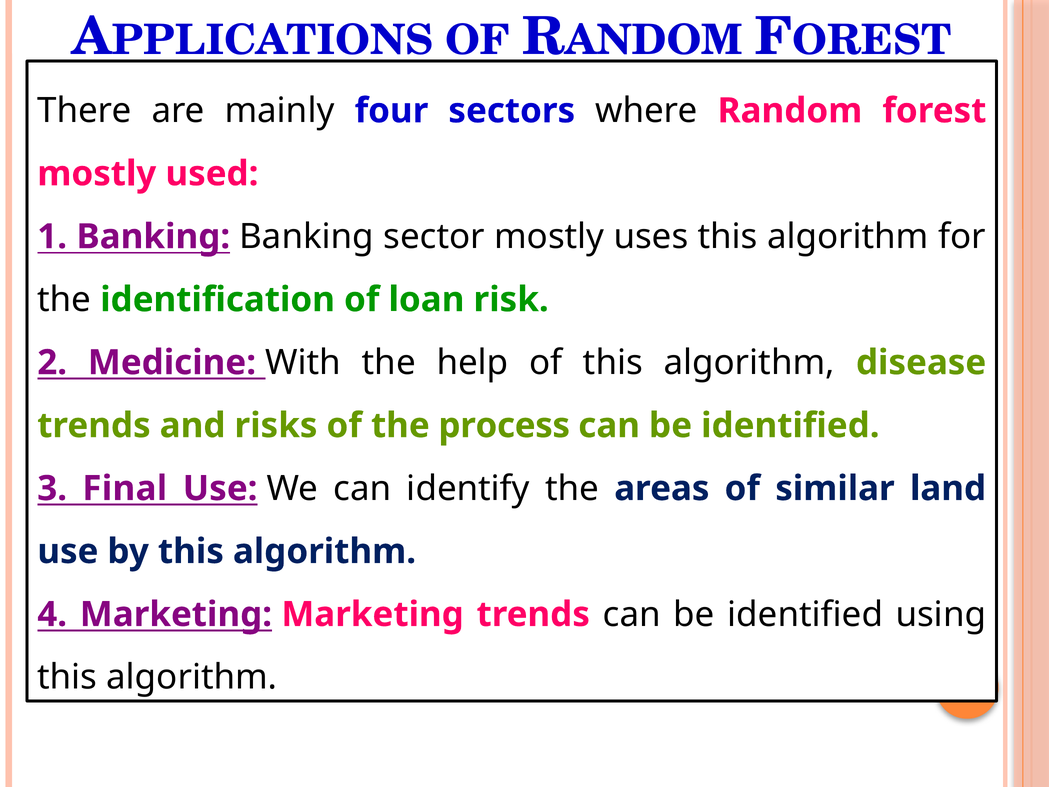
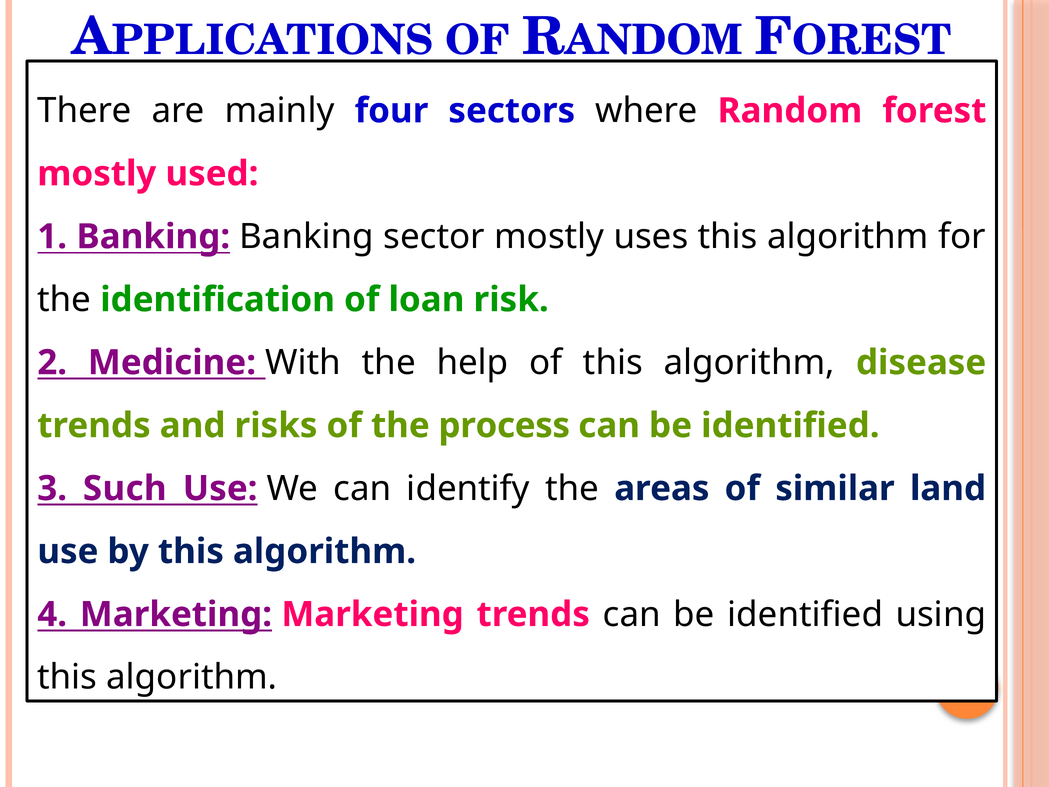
Final: Final -> Such (125, 488)
